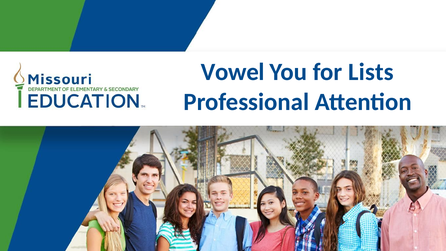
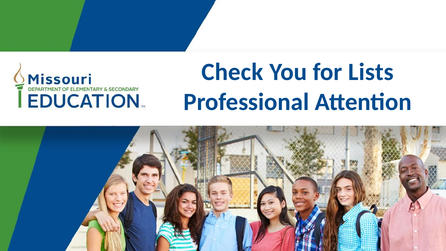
Vowel: Vowel -> Check (232, 72)
